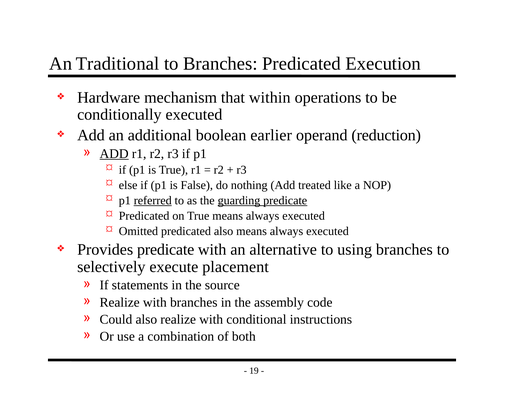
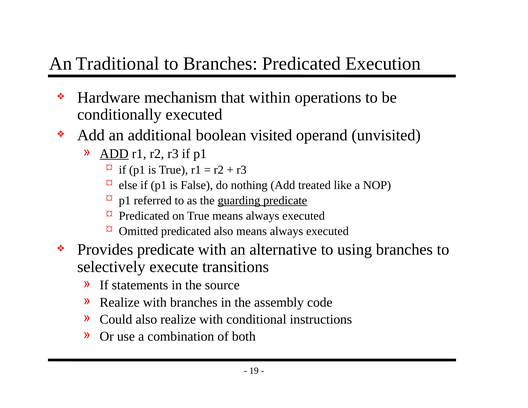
earlier: earlier -> visited (271, 135)
reduction: reduction -> unvisited (386, 135)
referred underline: present -> none (153, 200)
placement: placement -> transitions (236, 267)
